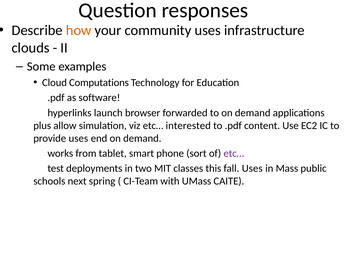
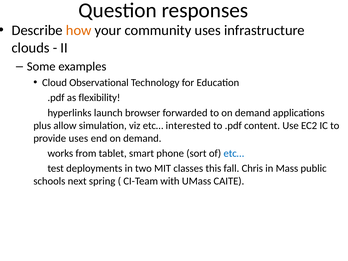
Computations: Computations -> Observational (99, 83)
software: software -> flexibility (99, 98)
etc… colour: purple -> blue (234, 153)
fall Uses: Uses -> Chris (252, 168)
